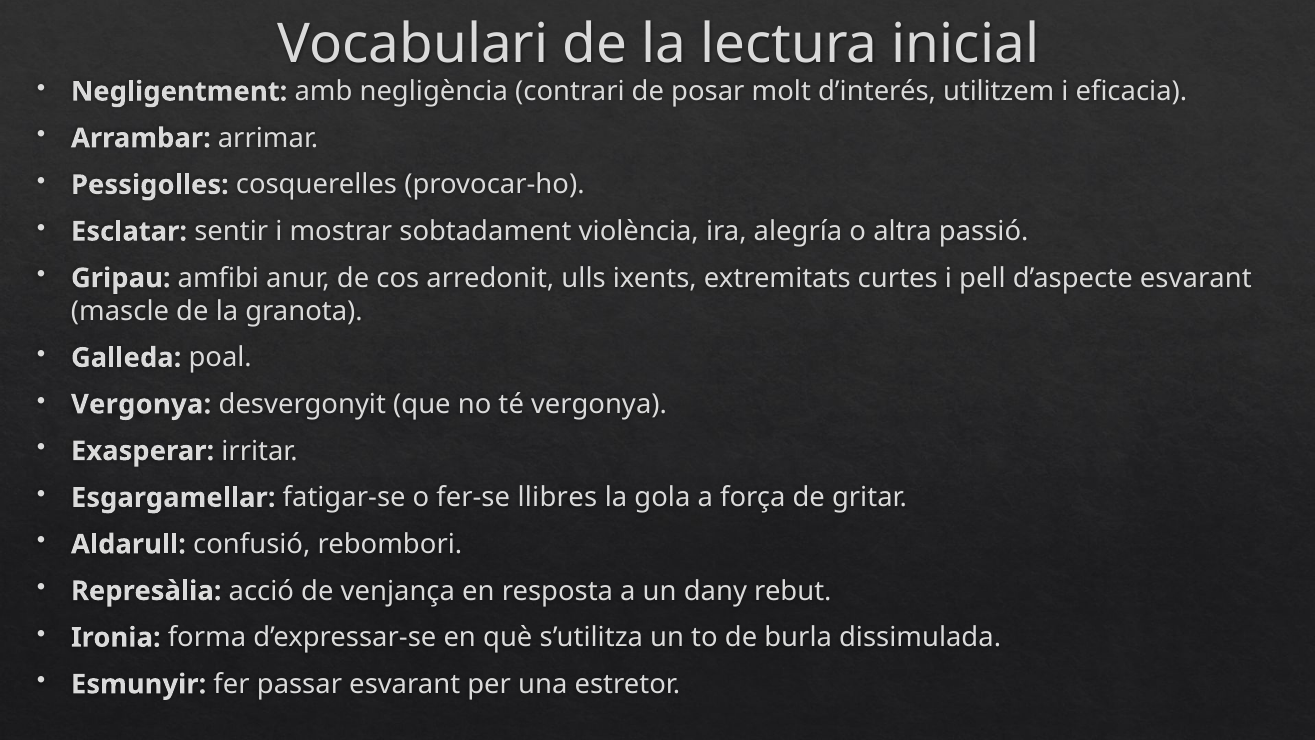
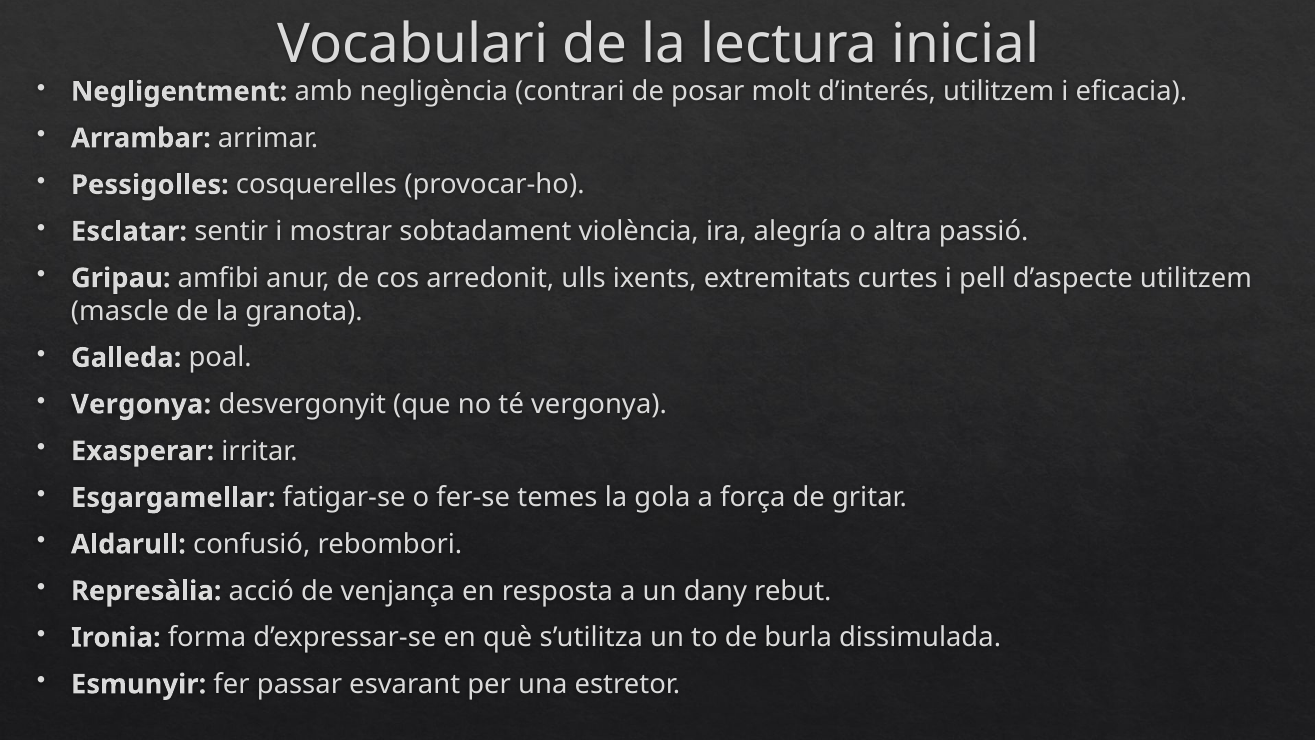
d’aspecte esvarant: esvarant -> utilitzem (1196, 278)
llibres: llibres -> temes (557, 498)
